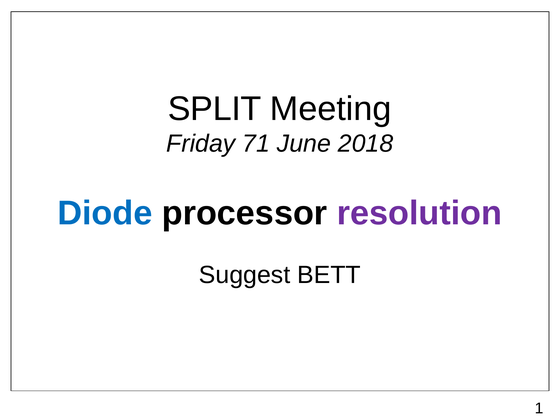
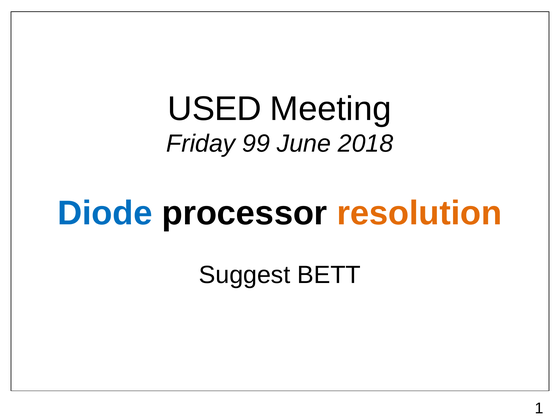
SPLIT: SPLIT -> USED (215, 109)
71: 71 -> 99 (256, 144)
resolution colour: purple -> orange (419, 213)
